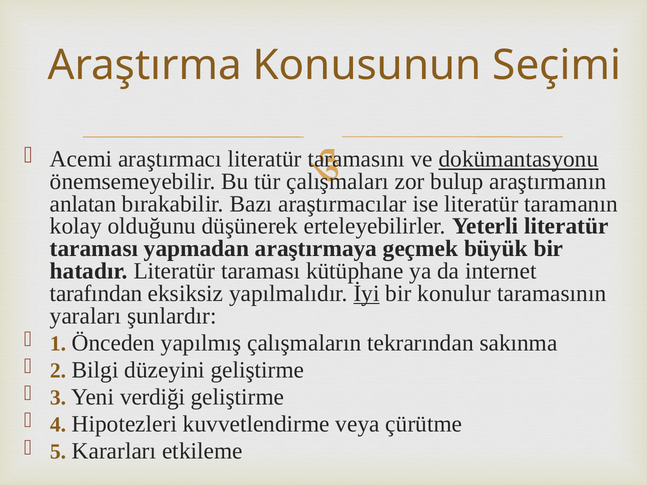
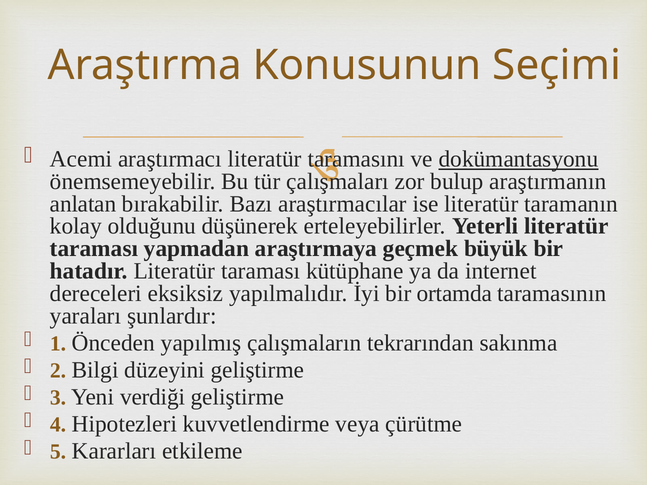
tarafından: tarafından -> dereceleri (96, 294)
İyi underline: present -> none (367, 294)
konulur: konulur -> ortamda (454, 294)
